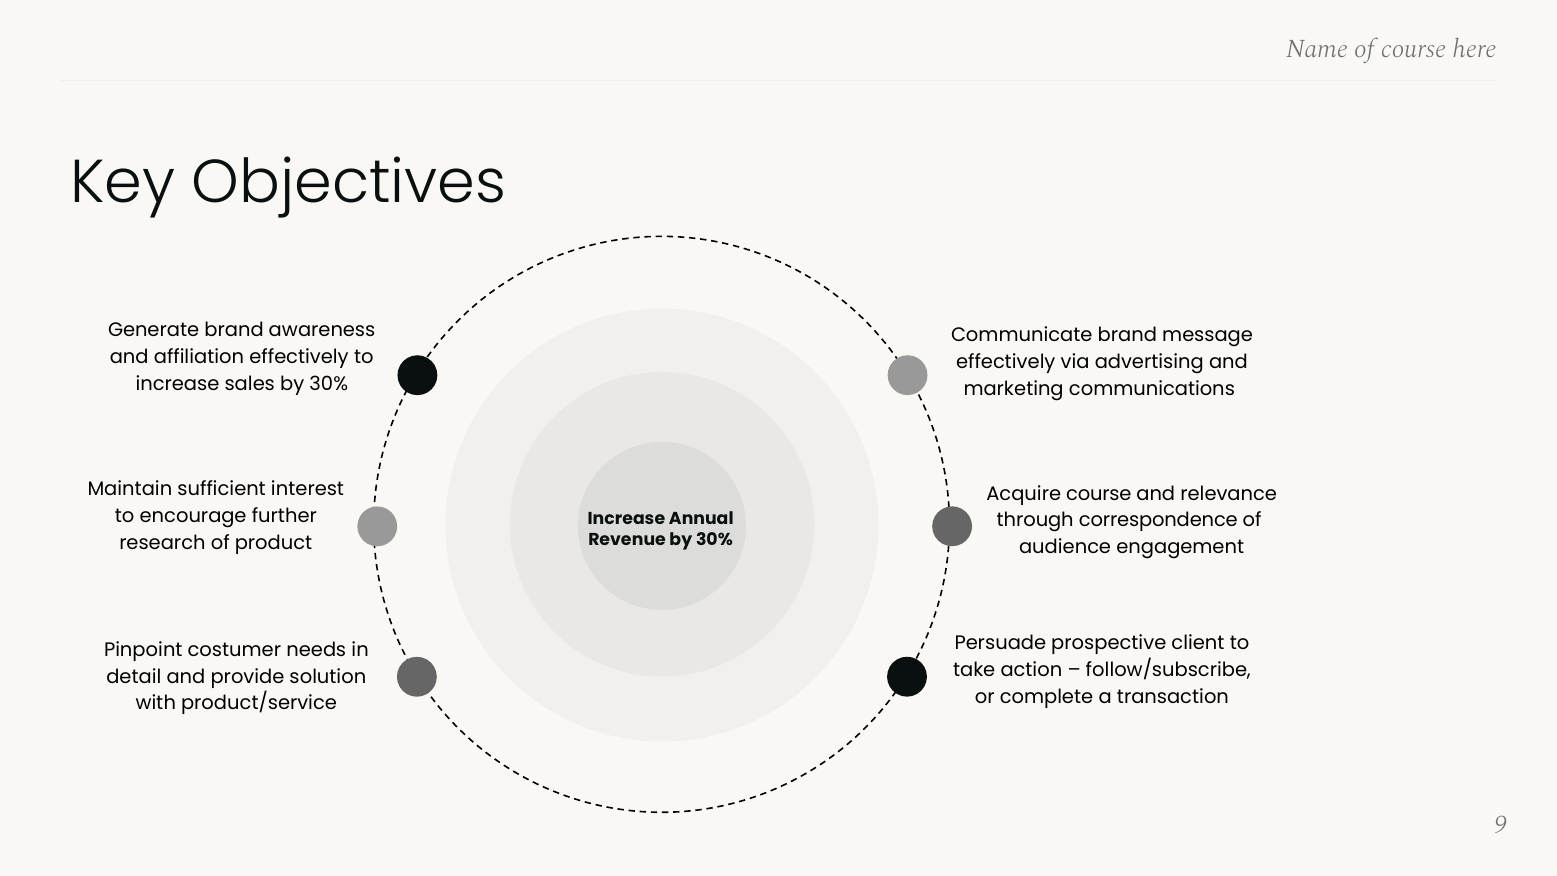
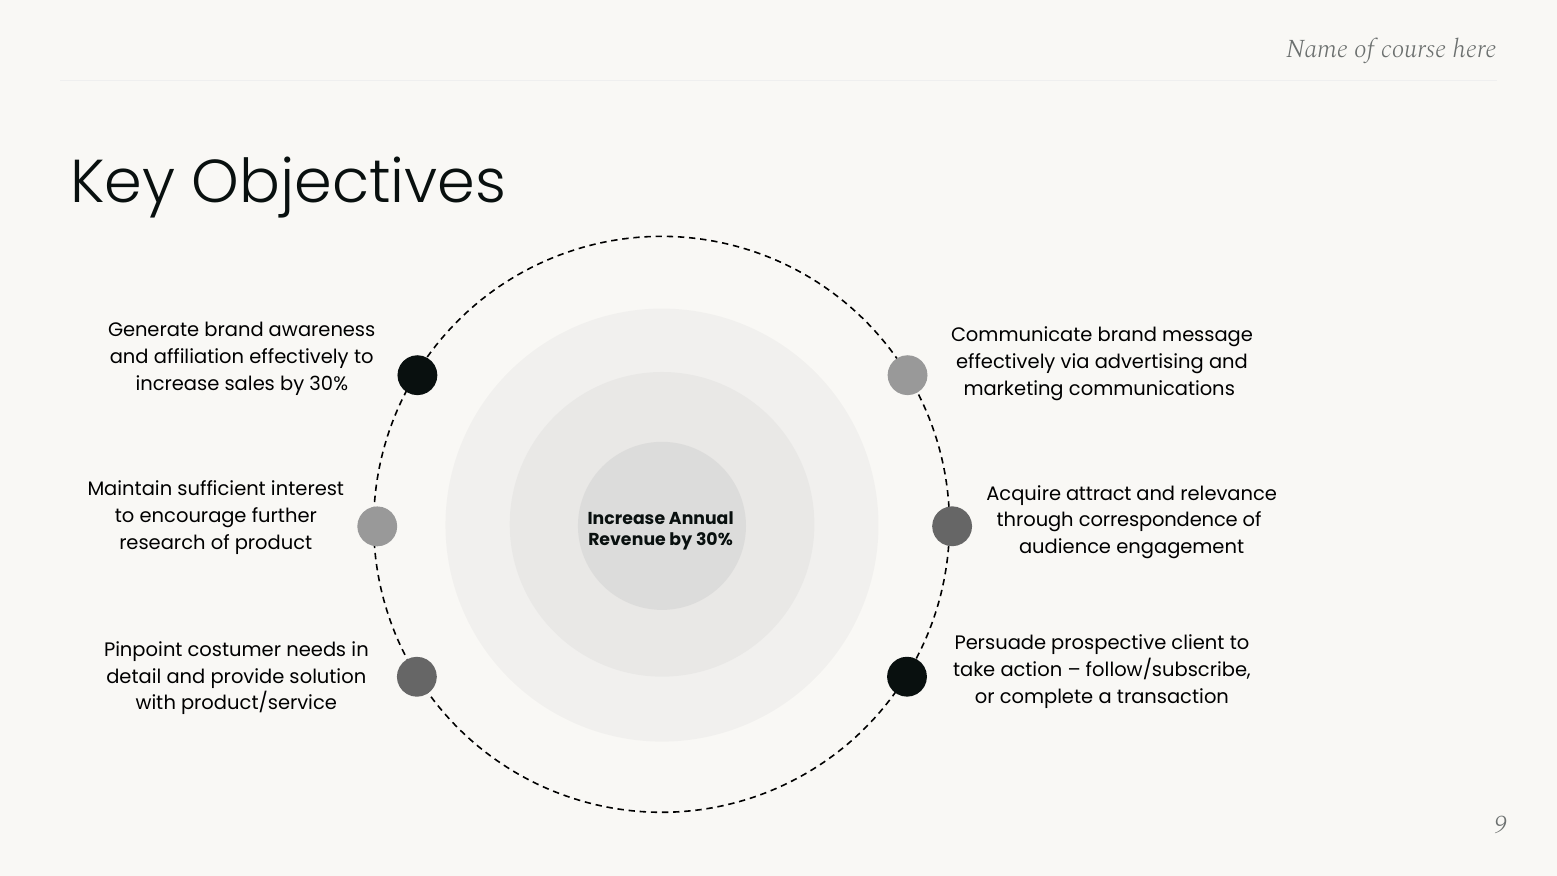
Acquire course: course -> attract (1099, 494)
